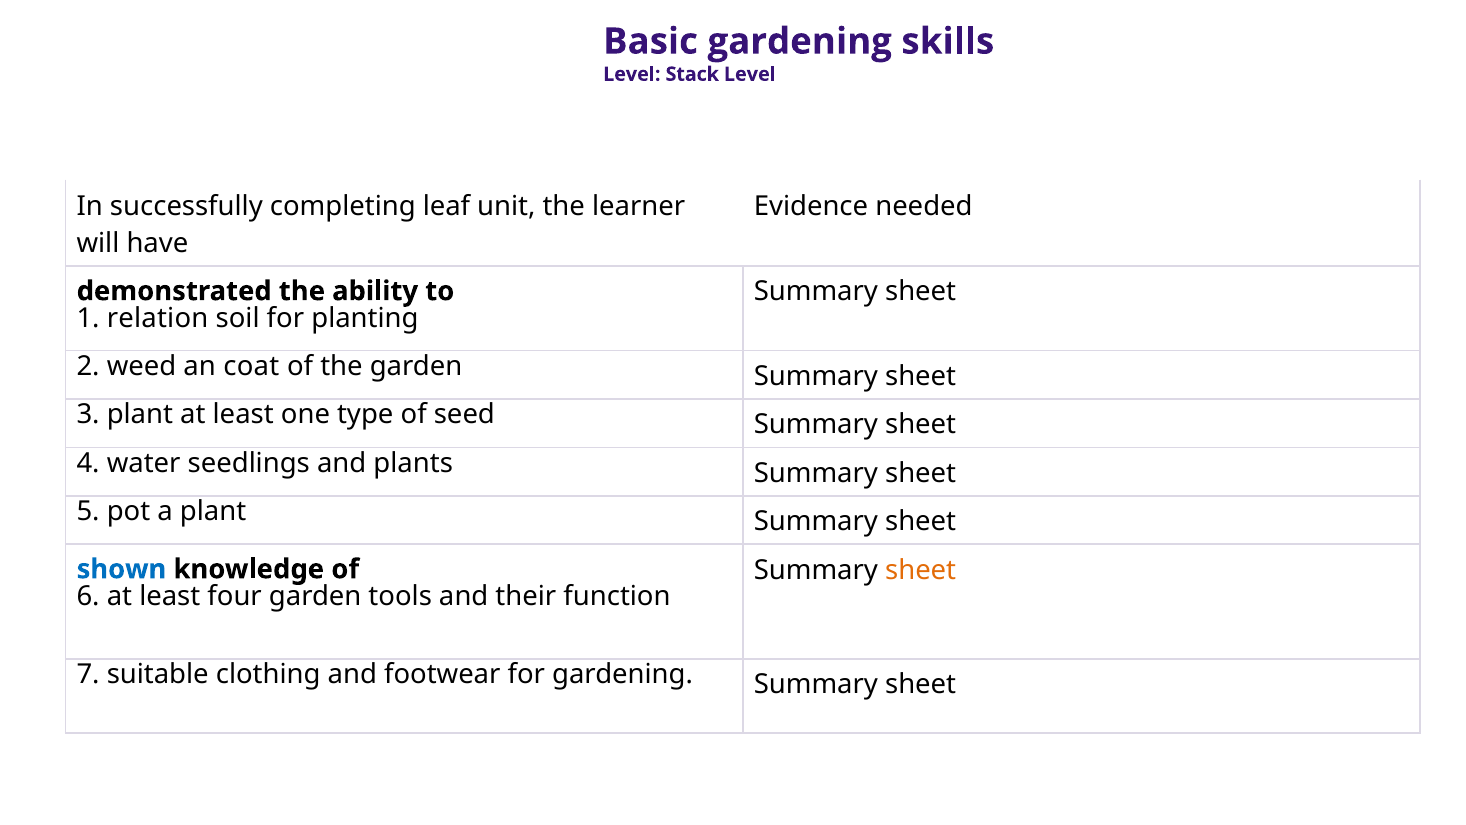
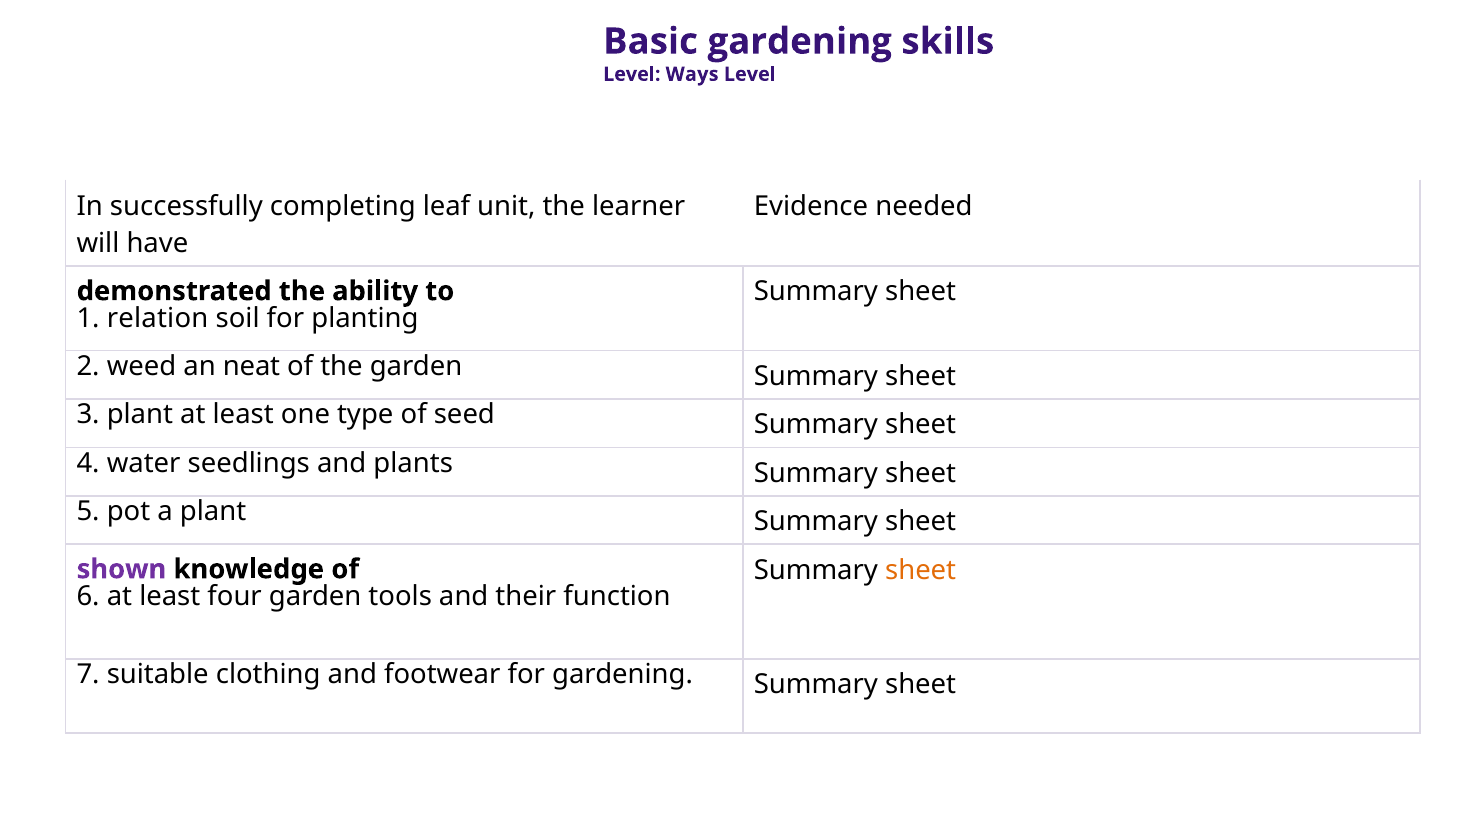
Stack: Stack -> Ways (692, 74)
coat: coat -> neat (252, 366)
shown colour: blue -> purple (121, 569)
